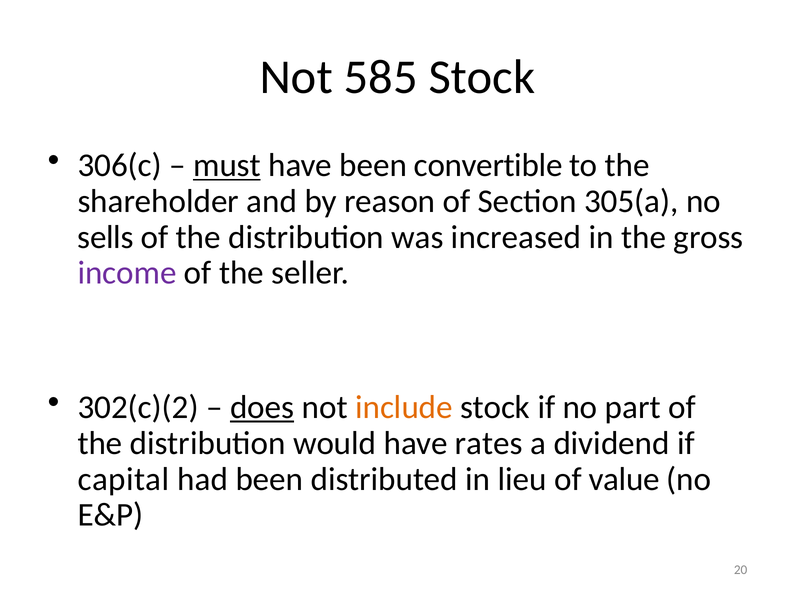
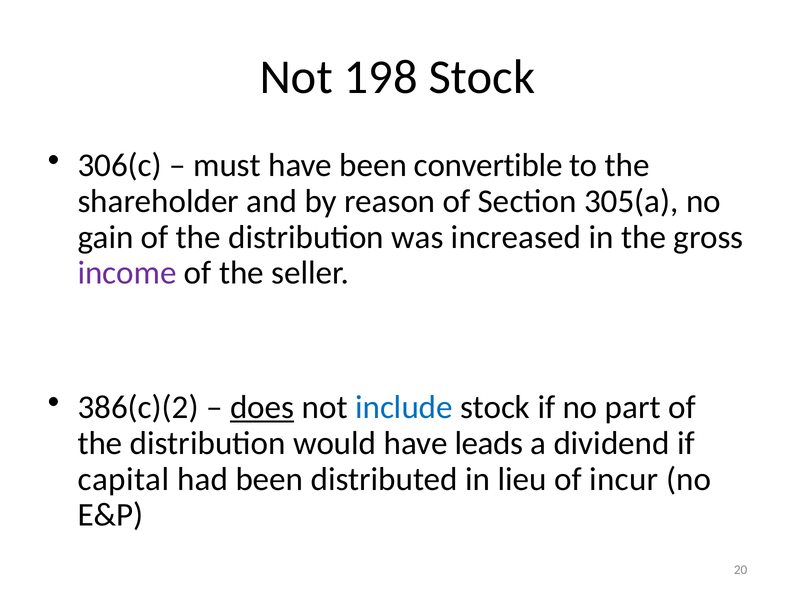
585: 585 -> 198 (381, 77)
must underline: present -> none (227, 165)
sells: sells -> gain (106, 237)
302(c)(2: 302(c)(2 -> 386(c)(2 (138, 407)
include colour: orange -> blue (404, 407)
rates: rates -> leads (489, 443)
value: value -> incur (624, 478)
